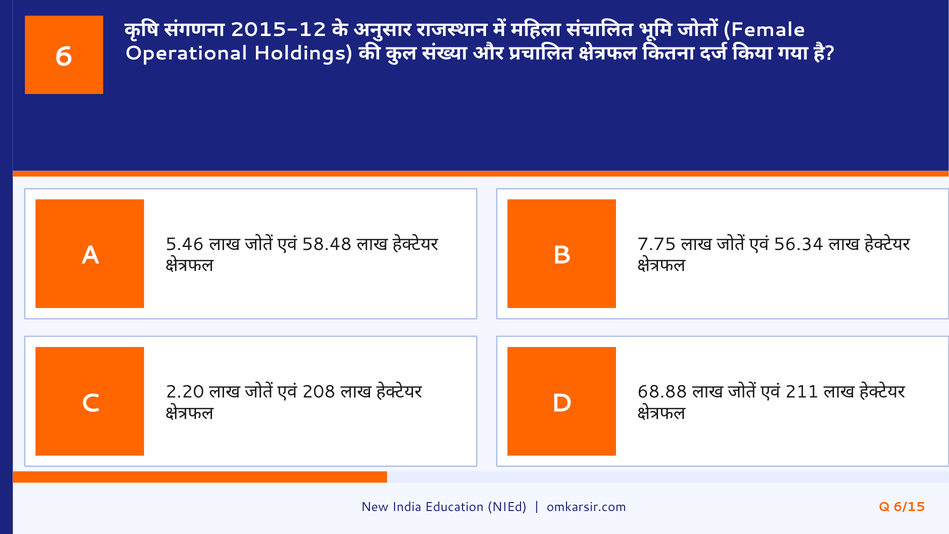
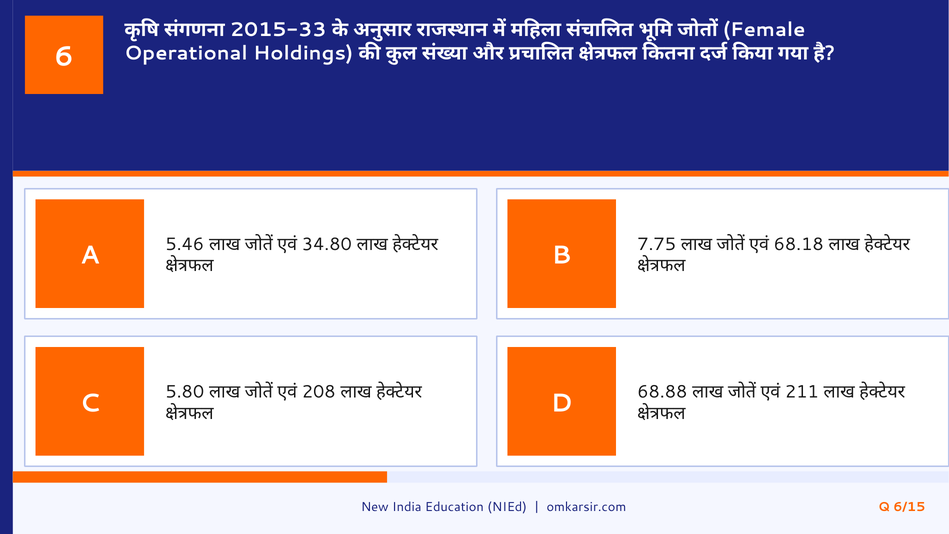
2015-12: 2015-12 -> 2015-33 (278, 30)
58.48: 58.48 -> 34.80 (327, 244)
56.34: 56.34 -> 68.18 (799, 244)
2.20: 2.20 -> 5.80 (185, 392)
